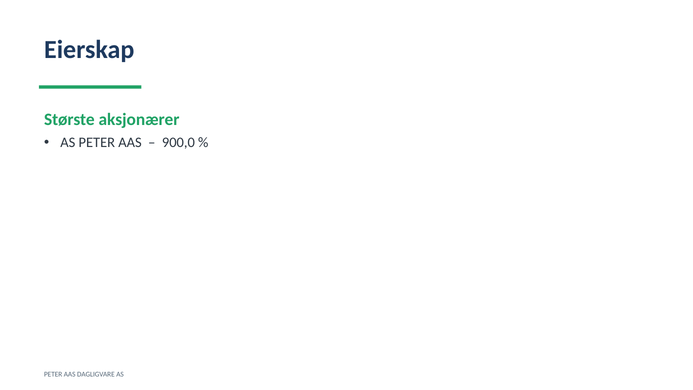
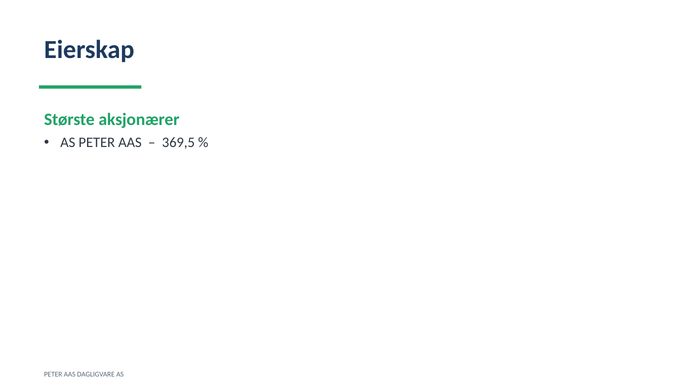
900,0: 900,0 -> 369,5 (178, 143)
